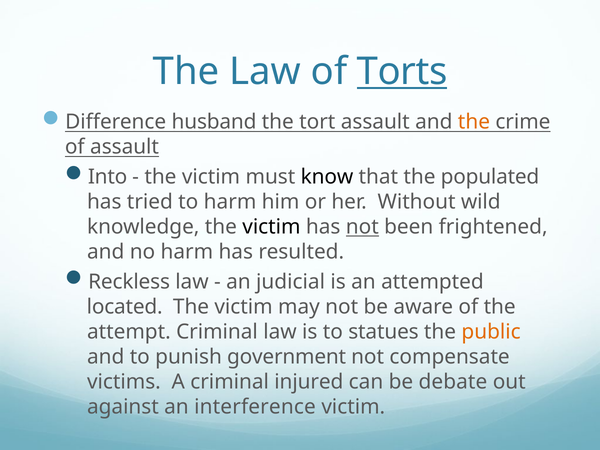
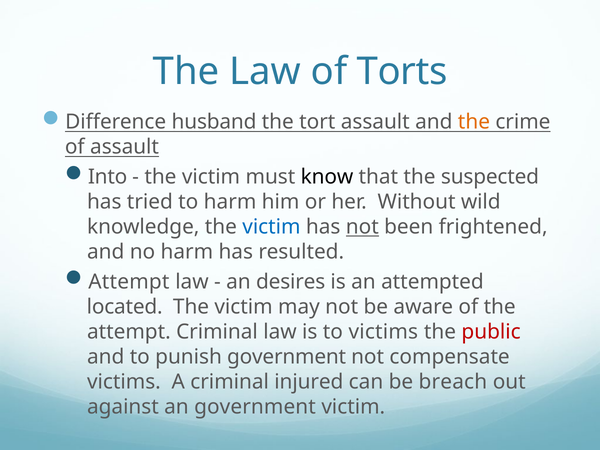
Torts underline: present -> none (402, 71)
populated: populated -> suspected (490, 177)
victim colour: black -> blue (271, 227)
Reckless: Reckless -> Attempt (129, 282)
judicial: judicial -> desires (291, 282)
to statues: statues -> victims (383, 332)
public colour: orange -> red (491, 332)
debate: debate -> breach (453, 382)
an interference: interference -> government (255, 407)
